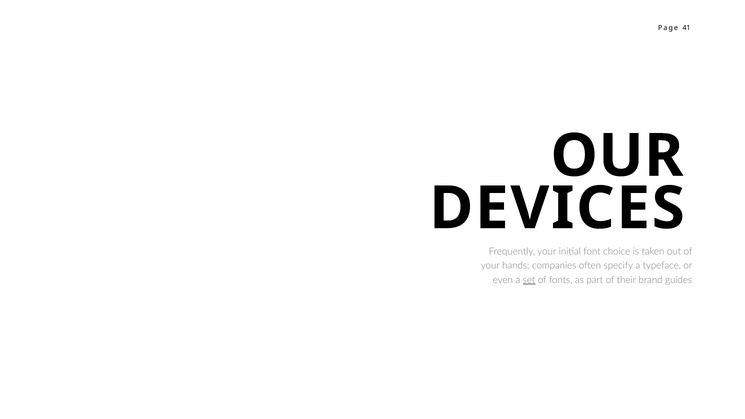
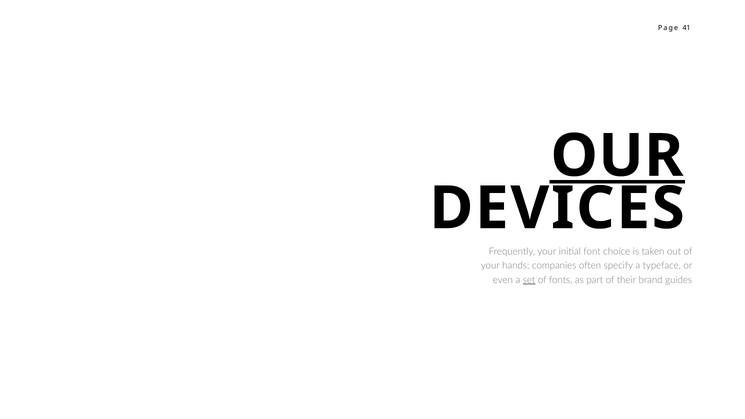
OUR underline: none -> present (617, 156)
